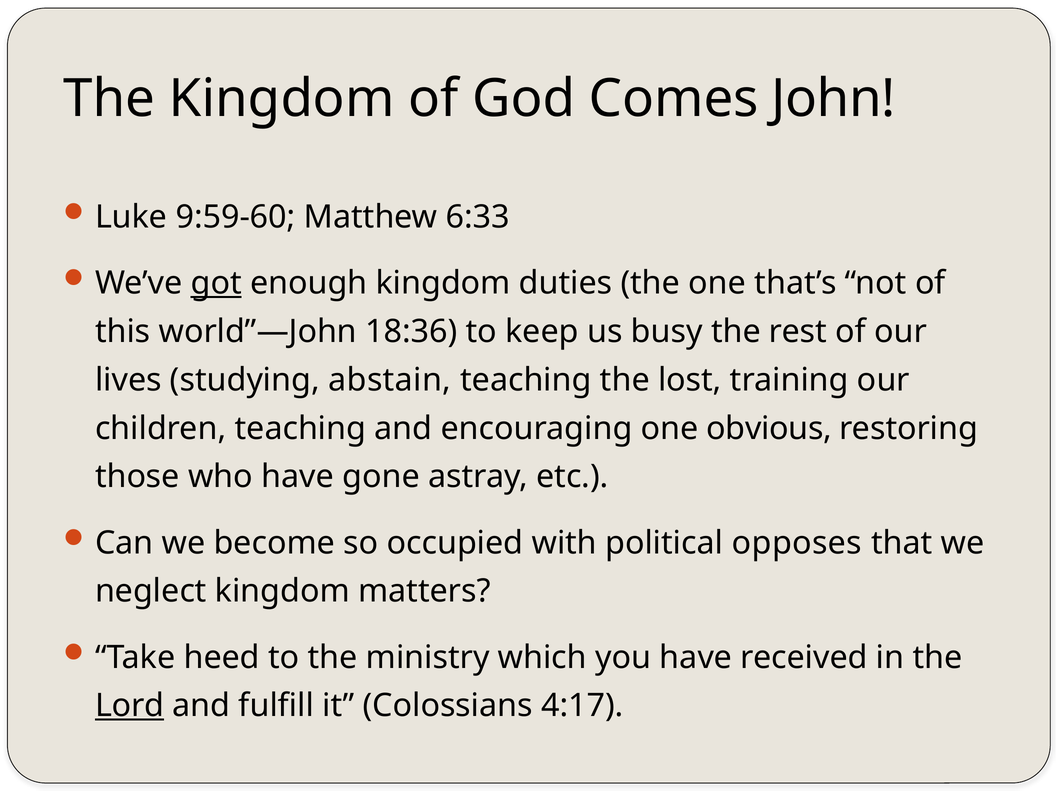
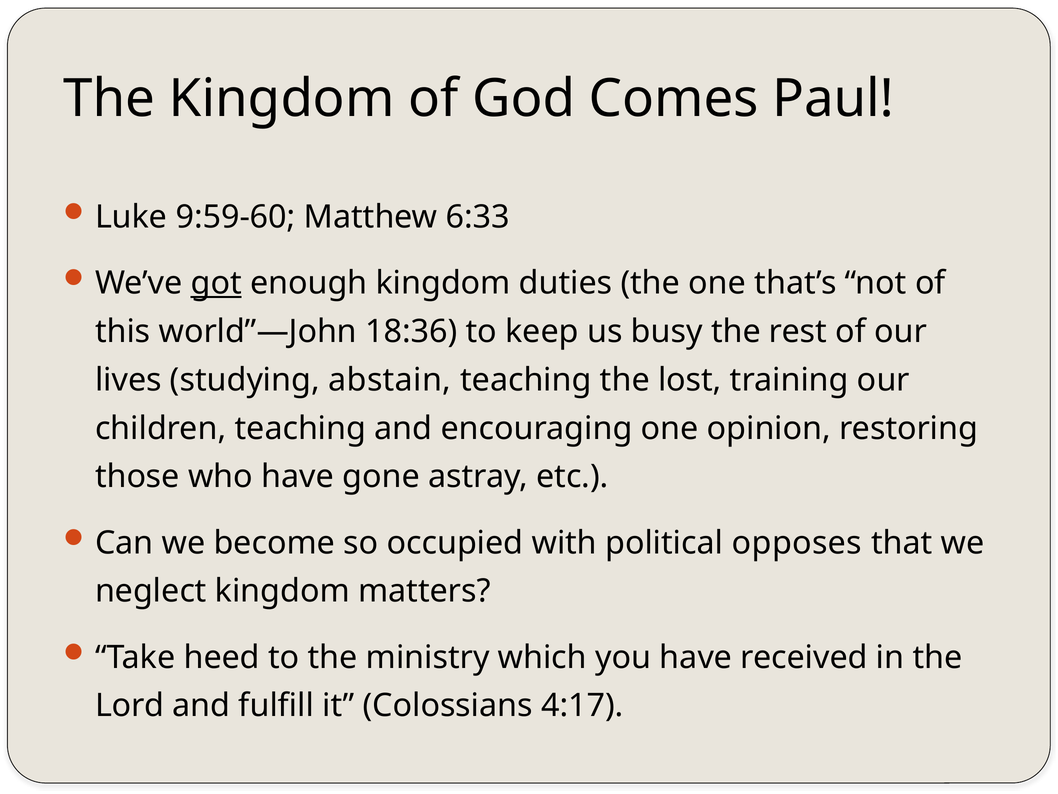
John: John -> Paul (833, 99)
obvious: obvious -> opinion (769, 428)
Lord underline: present -> none (130, 705)
